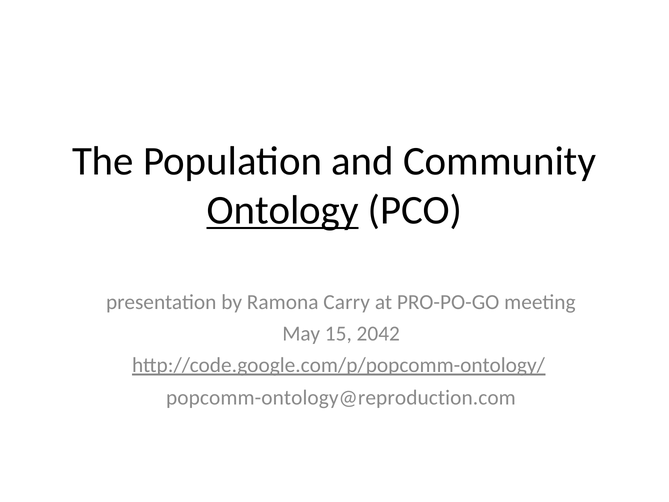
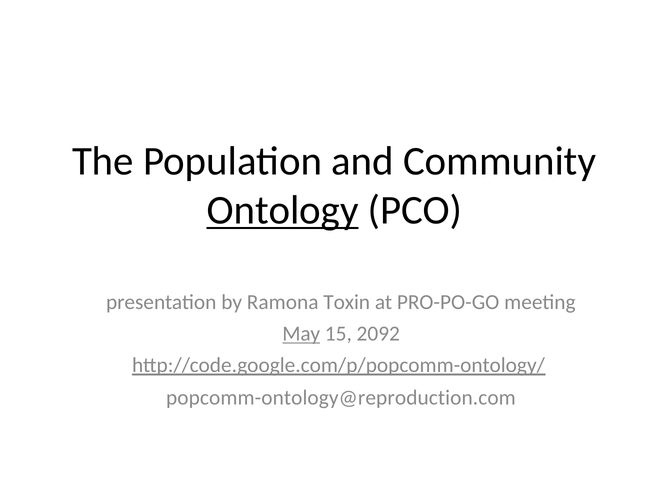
Carry: Carry -> Toxin (347, 302)
May underline: none -> present (301, 334)
2042: 2042 -> 2092 (378, 334)
